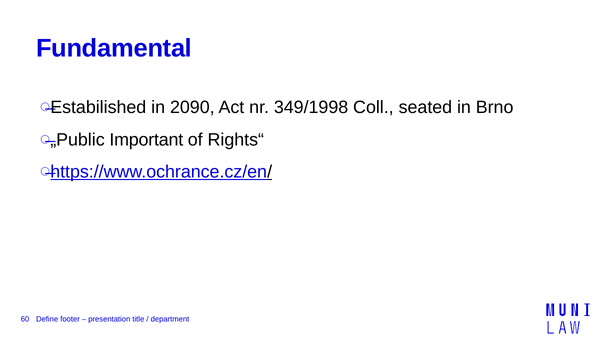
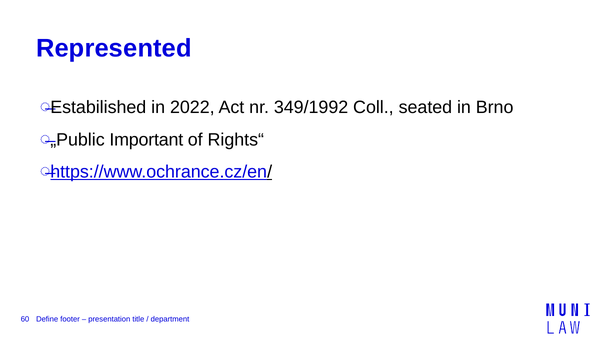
Fundamental: Fundamental -> Represented (114, 48)
2090: 2090 -> 2022 (192, 108)
349/1998: 349/1998 -> 349/1992 (311, 108)
